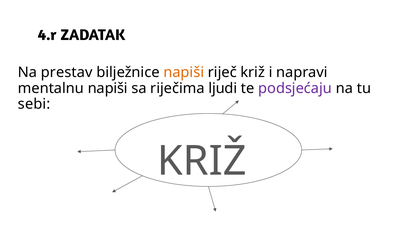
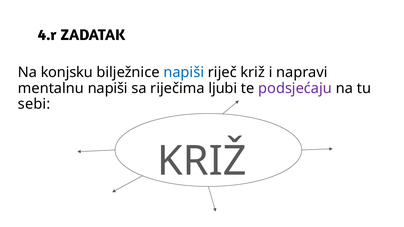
prestav: prestav -> konjsku (67, 73)
napiši colour: orange -> blue (184, 73)
ljudi: ljudi -> ljubi (223, 88)
